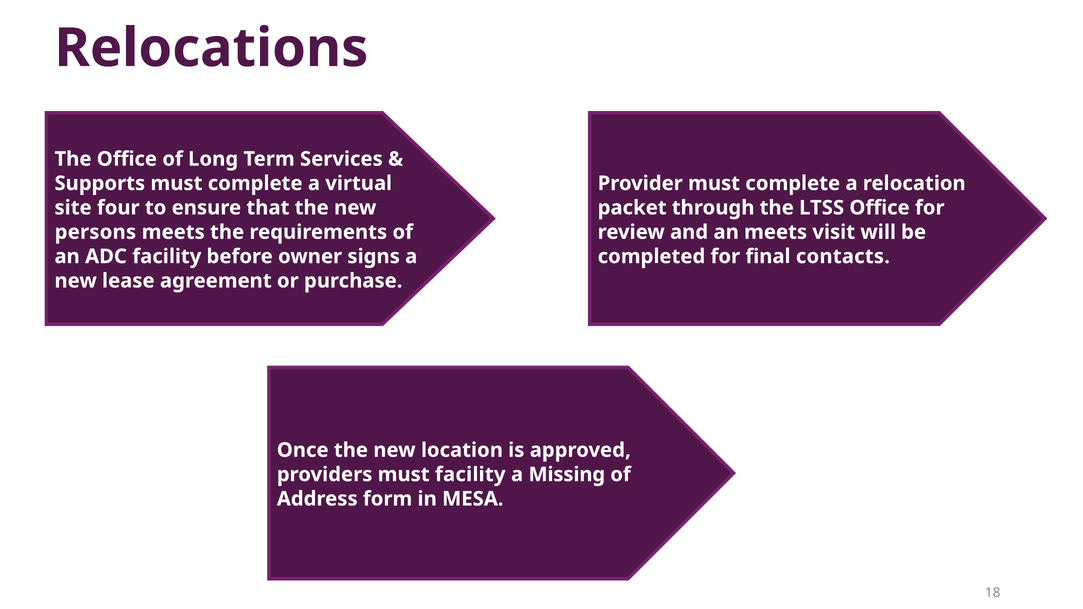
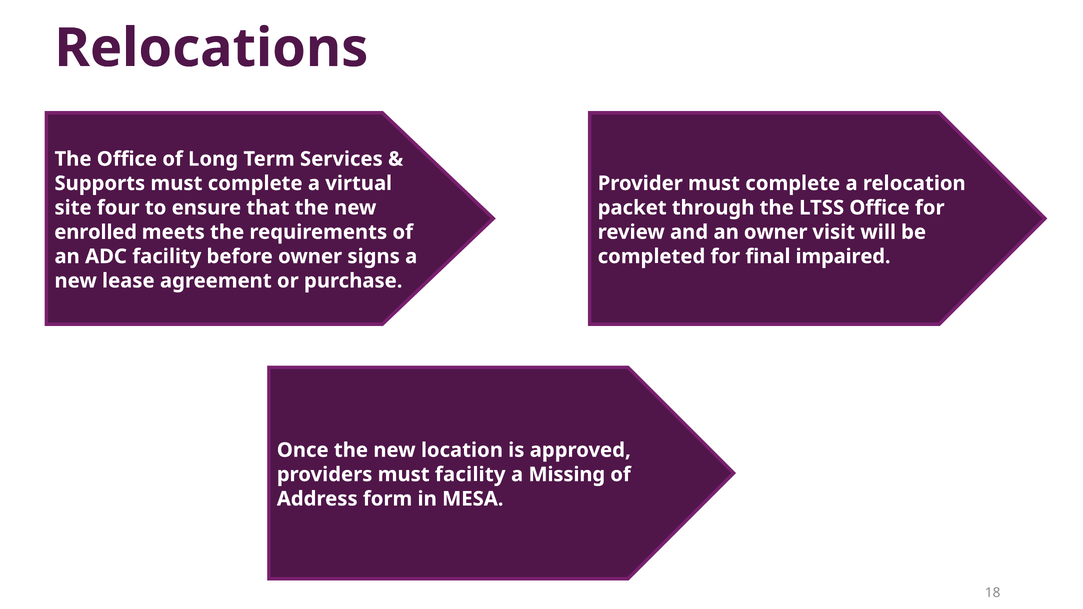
persons: persons -> enrolled (96, 232)
an meets: meets -> owner (776, 232)
contacts: contacts -> impaired (843, 257)
